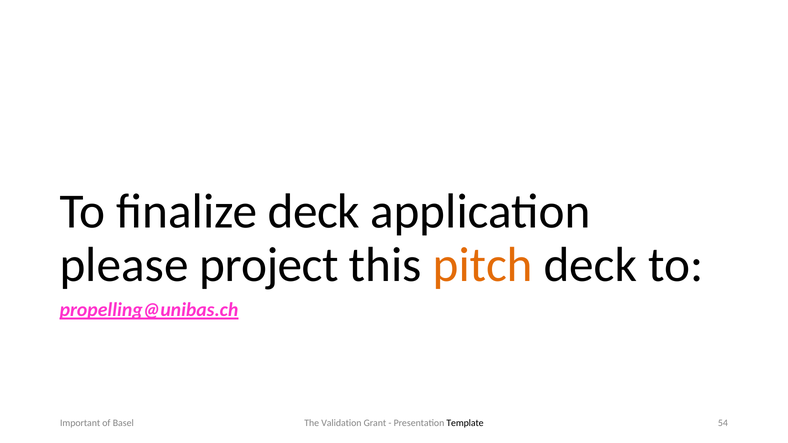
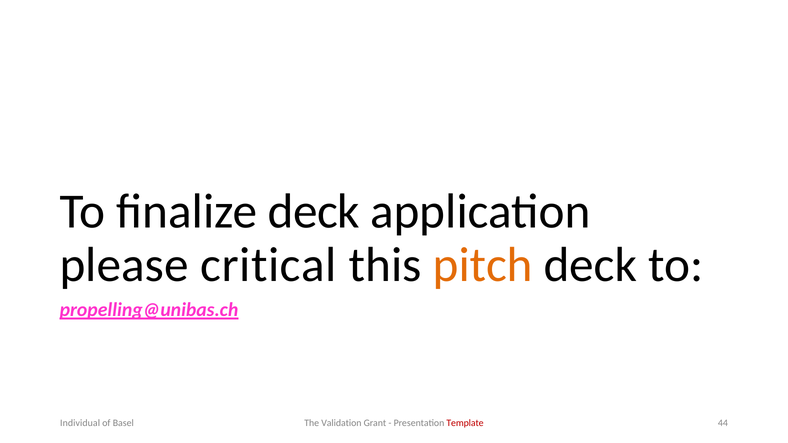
project: project -> critical (268, 265)
Template colour: black -> red (465, 423)
Important: Important -> Individual (80, 423)
54: 54 -> 44 (723, 423)
